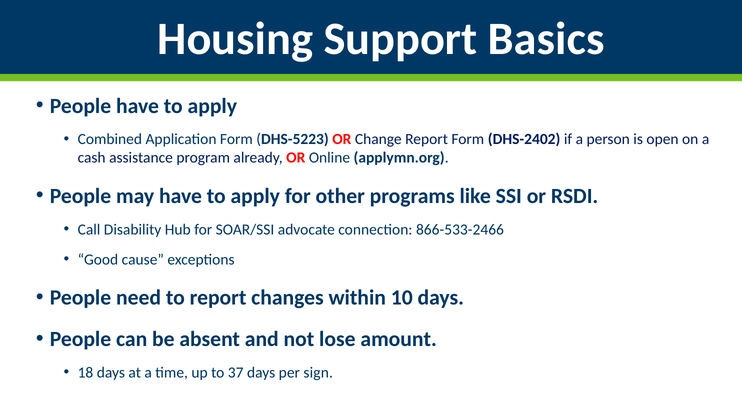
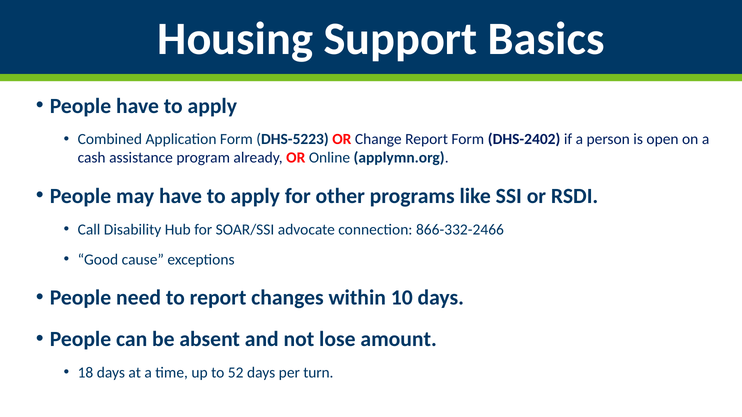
866-533-2466: 866-533-2466 -> 866-332-2466 (460, 230)
37: 37 -> 52 (236, 373)
sign: sign -> turn (318, 373)
